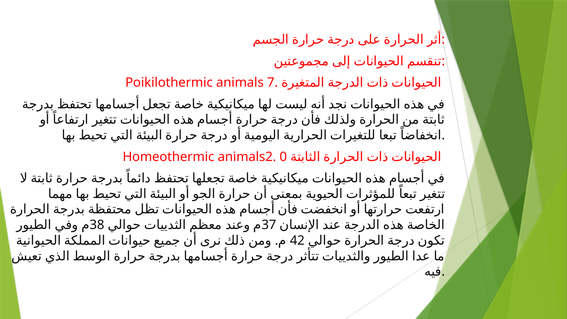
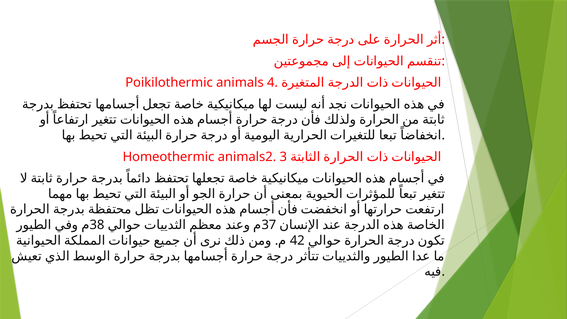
7: 7 -> 4 (273, 83)
0: 0 -> 3 (283, 157)
